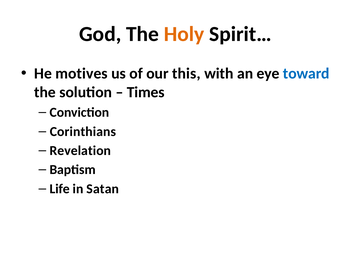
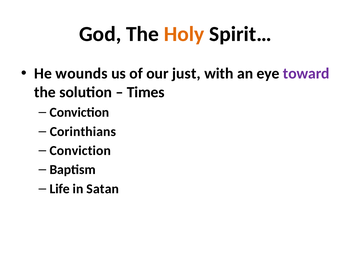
motives: motives -> wounds (82, 74)
this: this -> just (186, 74)
toward colour: blue -> purple (306, 74)
Revelation: Revelation -> Conviction (80, 151)
